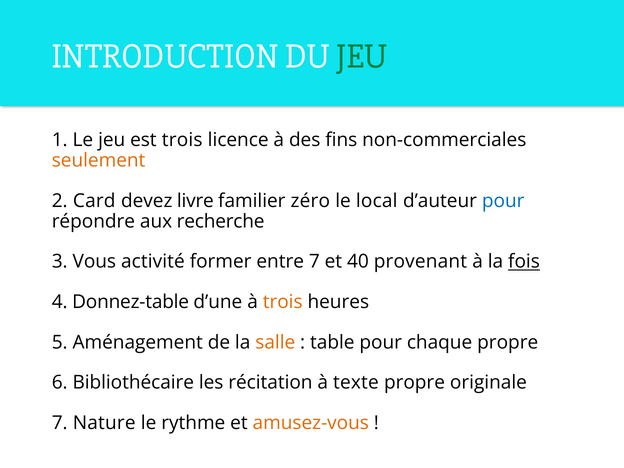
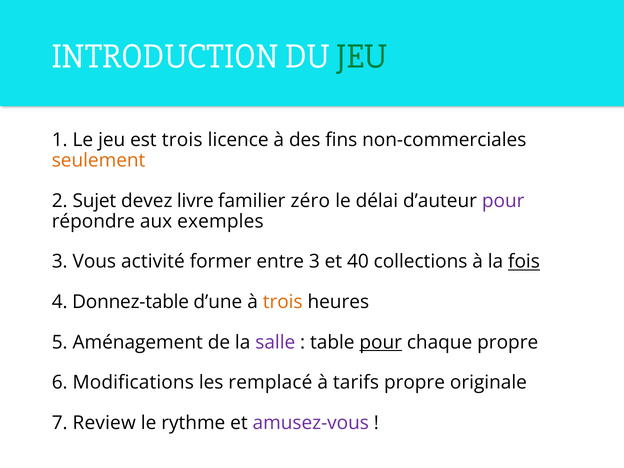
Card: Card -> Sujet (94, 201)
local: local -> délai (377, 201)
pour colour: blue -> purple (503, 201)
recherche: recherche -> exemples (220, 221)
entre 7: 7 -> 3 (314, 262)
provenant: provenant -> collections (421, 262)
salle colour: orange -> purple (275, 342)
pour underline: none -> present (381, 342)
Bibliothécaire: Bibliothécaire -> Modifications (133, 383)
récitation: récitation -> remplacé (270, 383)
texte: texte -> tarifs (356, 383)
Nature: Nature -> Review (104, 423)
amusez-vous colour: orange -> purple (311, 423)
